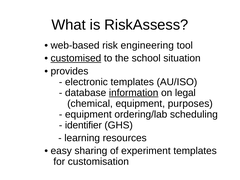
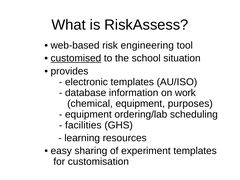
information underline: present -> none (134, 93)
legal: legal -> work (185, 93)
identifier: identifier -> facilities (83, 125)
